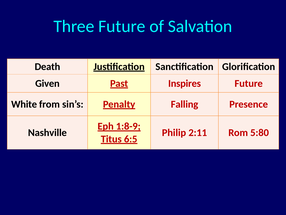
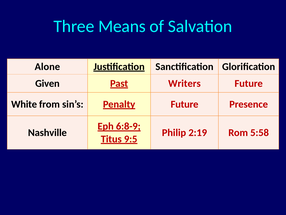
Three Future: Future -> Means (122, 26)
Death: Death -> Alone (47, 67)
Inspires: Inspires -> Writers (184, 83)
Penalty Falling: Falling -> Future (185, 104)
1:8-9: 1:8-9 -> 6:8-9 (128, 126)
2:11: 2:11 -> 2:19 (198, 132)
5:80: 5:80 -> 5:58 (260, 132)
6:5: 6:5 -> 9:5 (131, 139)
